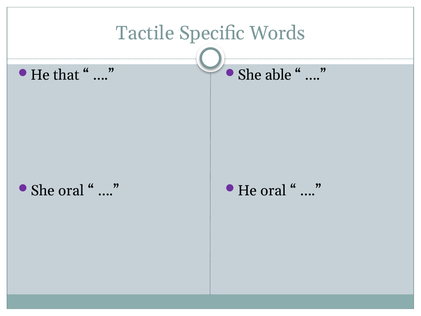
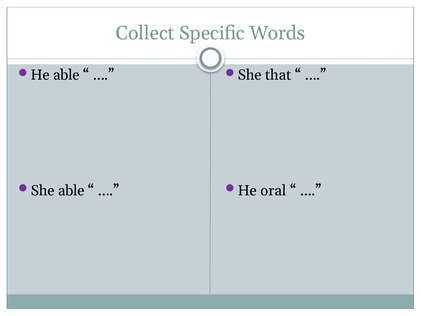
Tactile: Tactile -> Collect (145, 33)
He that: that -> able (66, 75)
able: able -> that (278, 75)
She oral: oral -> able (71, 190)
